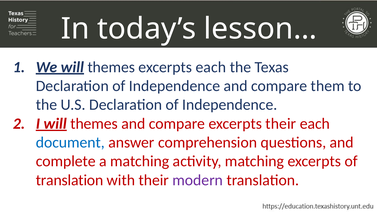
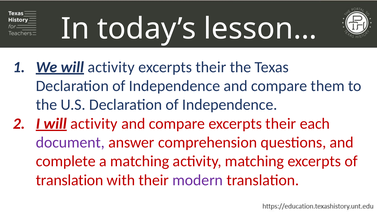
themes: themes -> activity (111, 67)
each: each -> their (211, 67)
themes: themes -> activity (94, 124)
document colour: blue -> purple (70, 143)
